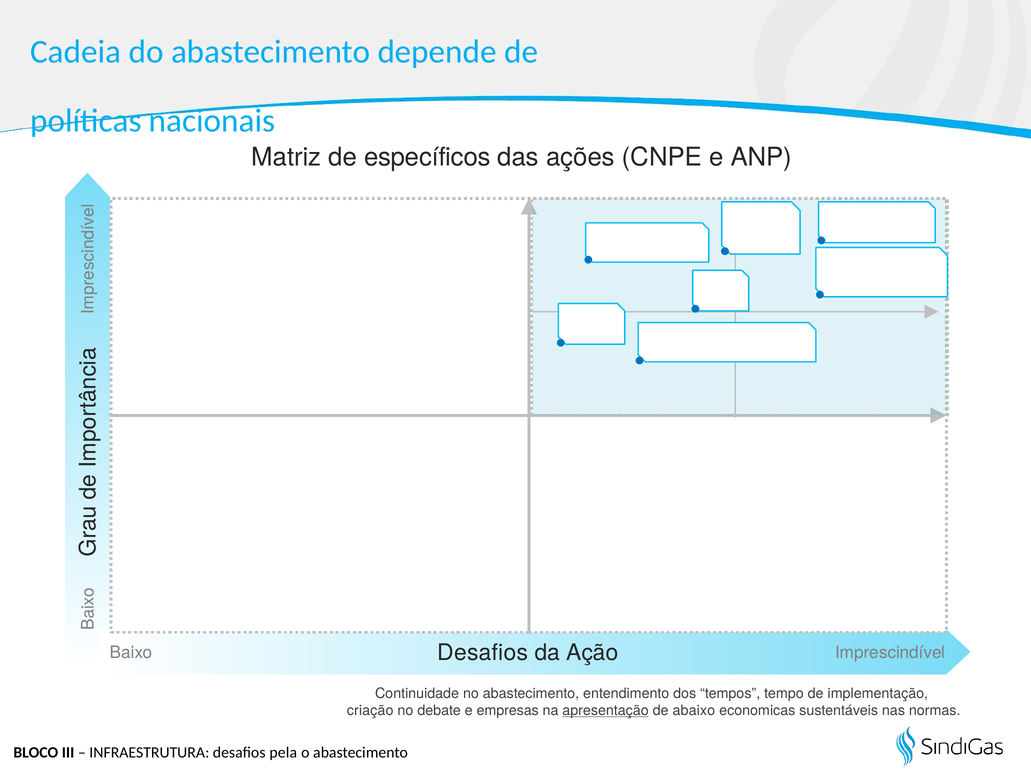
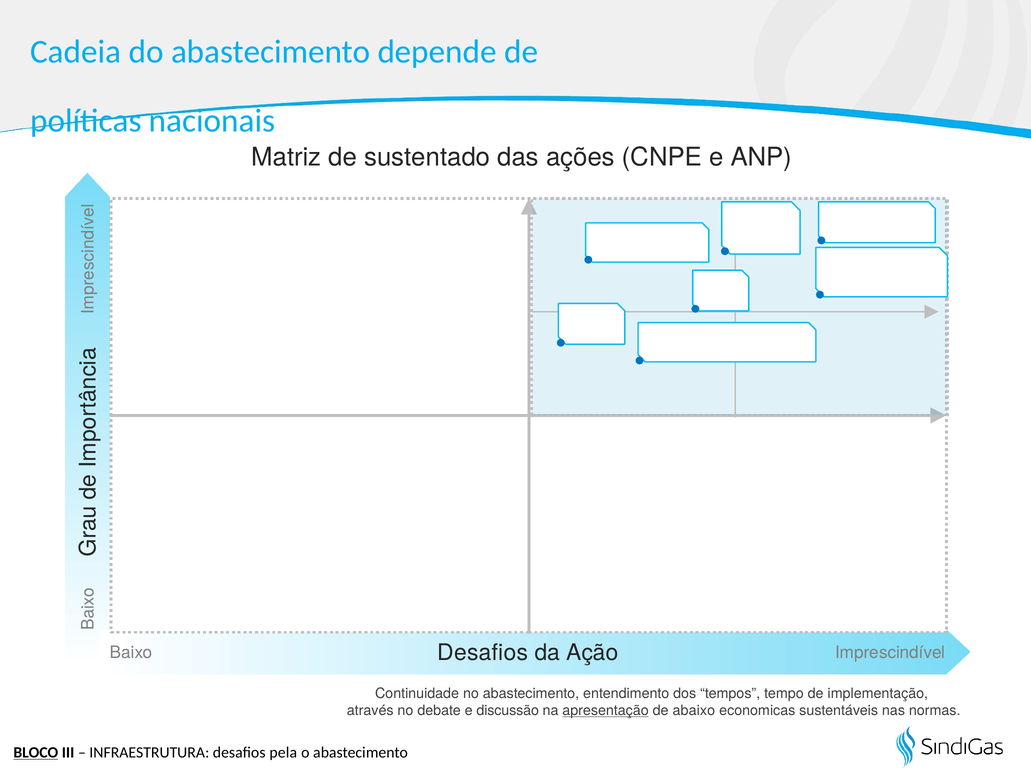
específicos: específicos -> sustentado (427, 157)
criação: criação -> através (370, 711)
empresas: empresas -> discussão (508, 711)
BLOCO underline: none -> present (36, 753)
